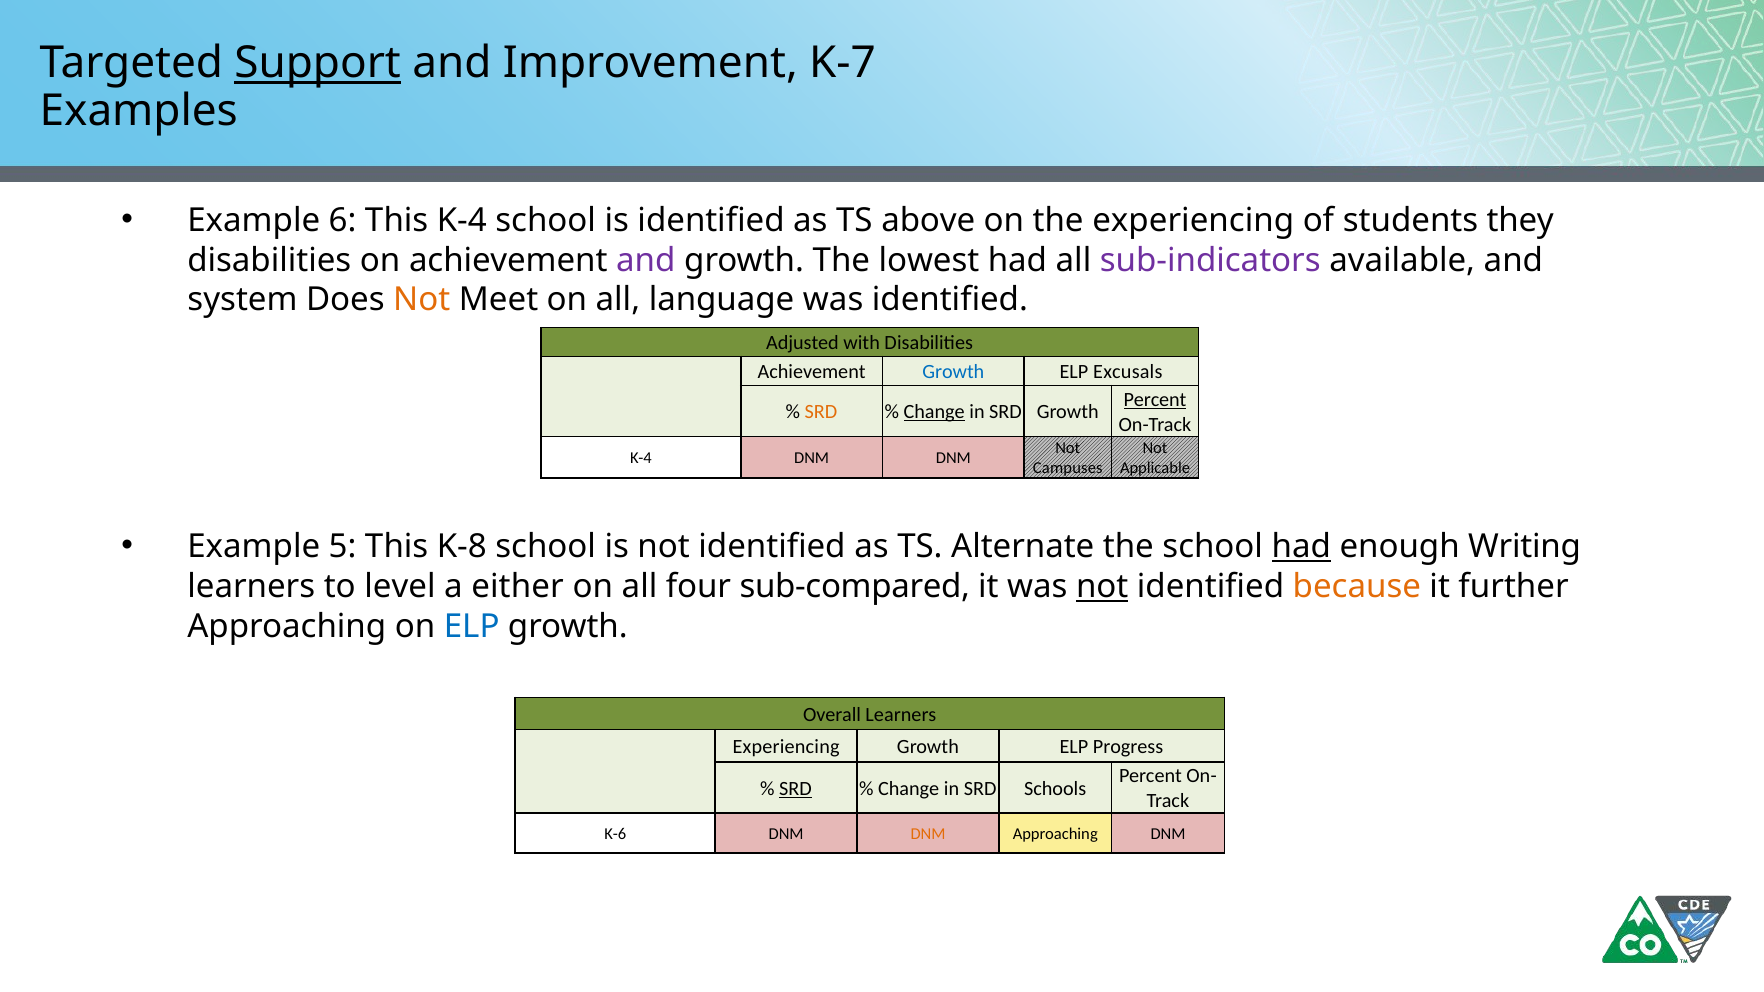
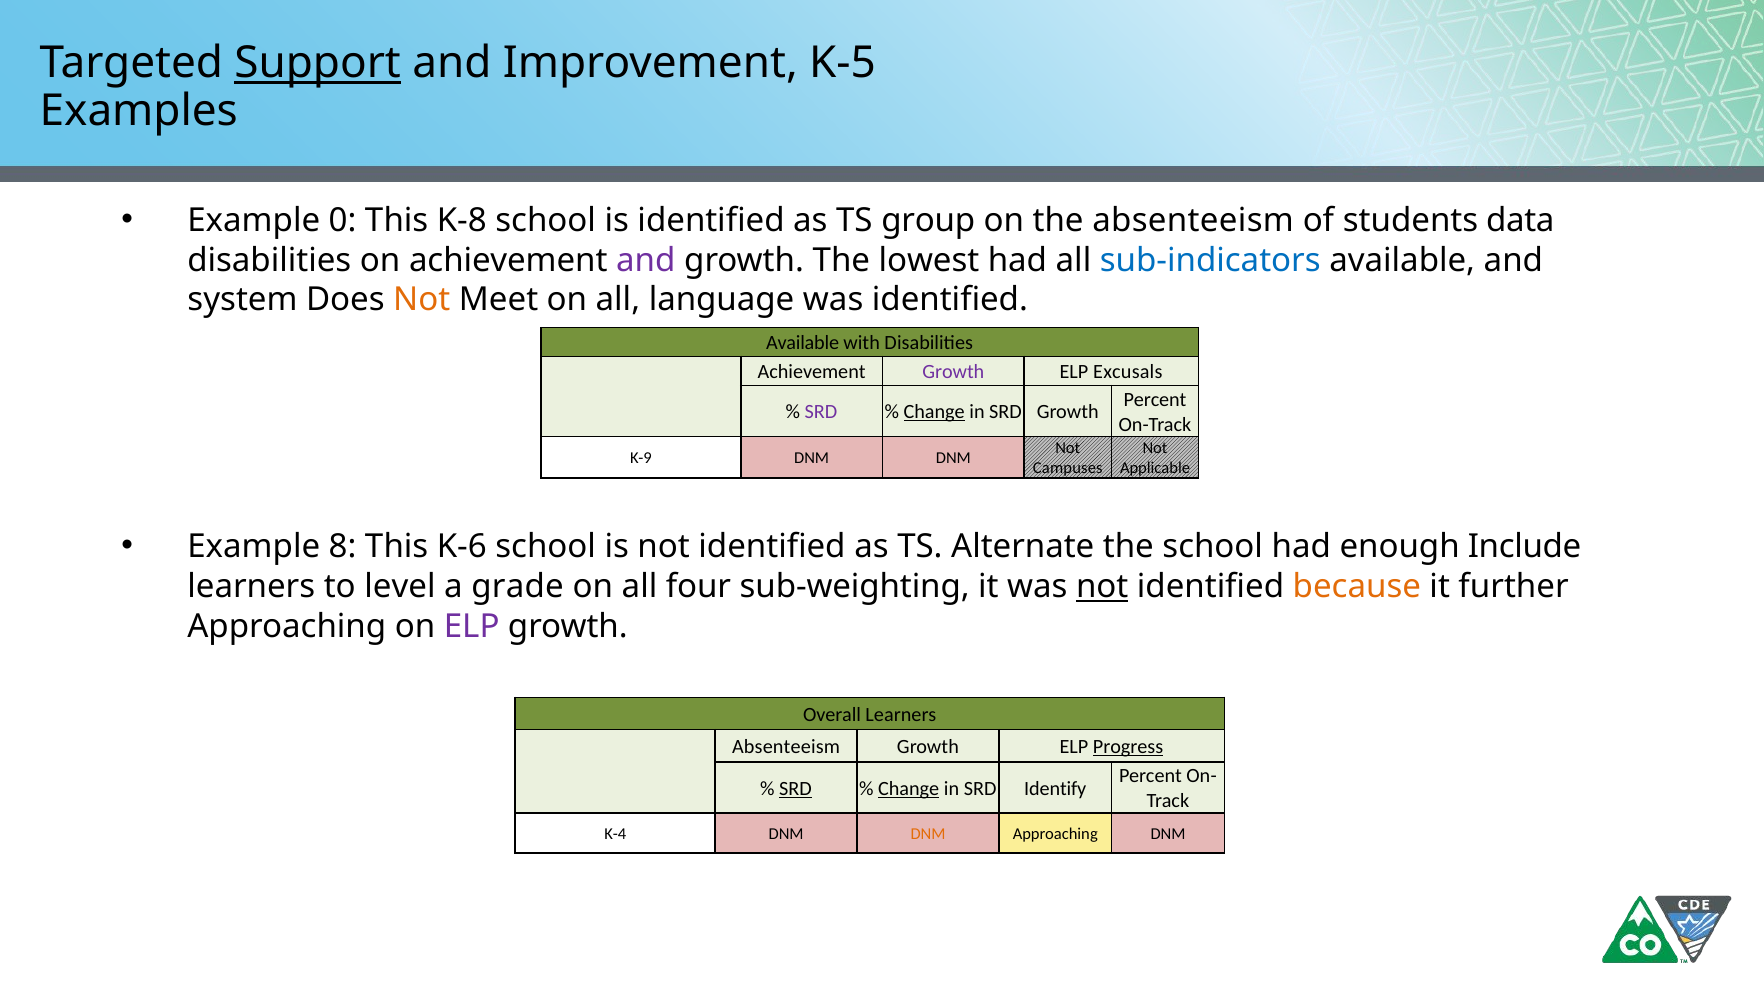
K-7: K-7 -> K-5 (843, 63)
6: 6 -> 0 (343, 221)
This K-4: K-4 -> K-8 (462, 221)
above: above -> group (928, 221)
the experiencing: experiencing -> absenteeism (1193, 221)
they: they -> data (1520, 221)
sub-indicators colour: purple -> blue (1210, 260)
Adjusted: Adjusted -> Available (803, 343)
Growth colour: blue -> purple (953, 372)
Percent underline: present -> none (1155, 400)
SRD colour: orange -> purple (821, 412)
K-4: K-4 -> K-9 (641, 458)
5: 5 -> 8 (343, 547)
K-8: K-8 -> K-6 (462, 547)
had underline: present -> none (1301, 547)
Writing: Writing -> Include (1525, 547)
either: either -> grade (518, 587)
sub-compared: sub-compared -> sub-weighting (855, 587)
ELP colour: blue -> purple (472, 626)
Experiencing: Experiencing -> Absenteeism (786, 747)
Progress underline: none -> present (1128, 747)
Change underline: none -> present (909, 789)
Schools: Schools -> Identify (1055, 789)
K-6: K-6 -> K-4 (615, 834)
